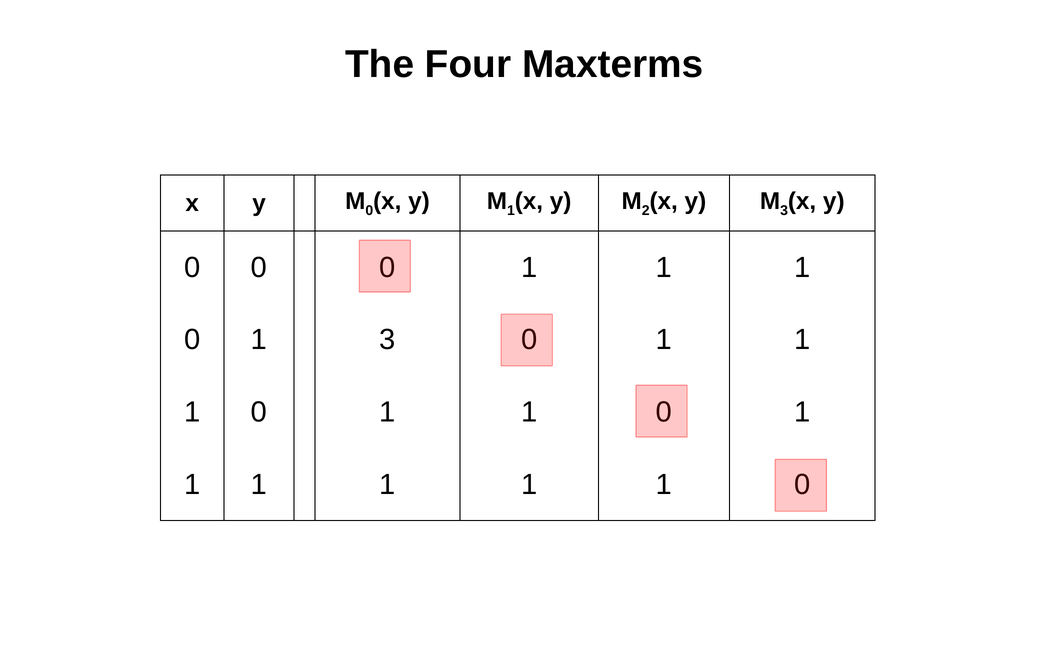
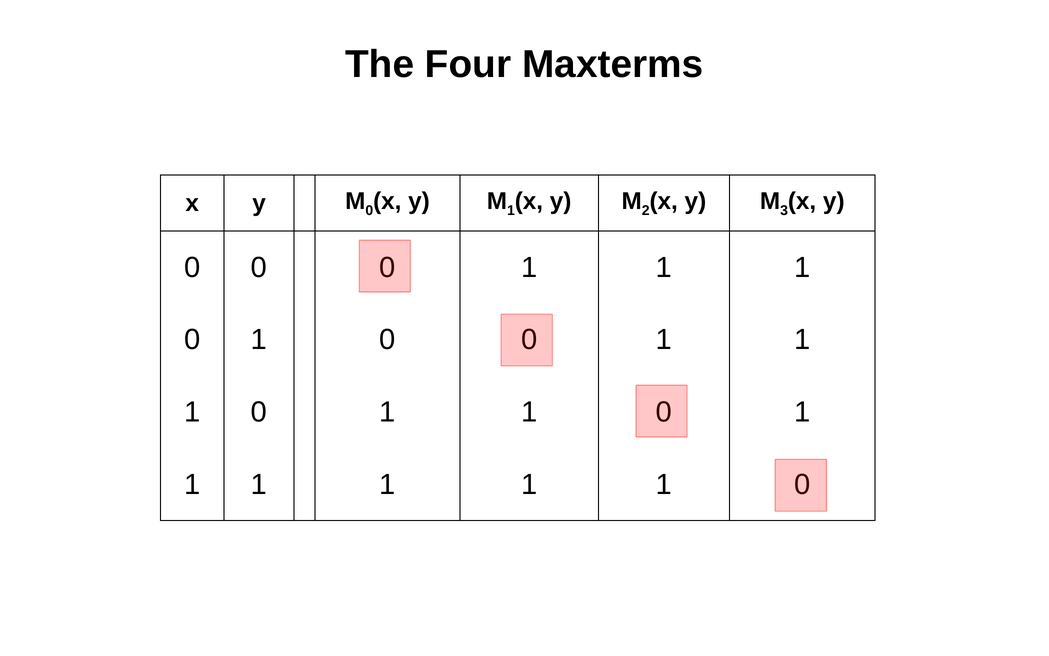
0 1 3: 3 -> 0 (388, 340)
